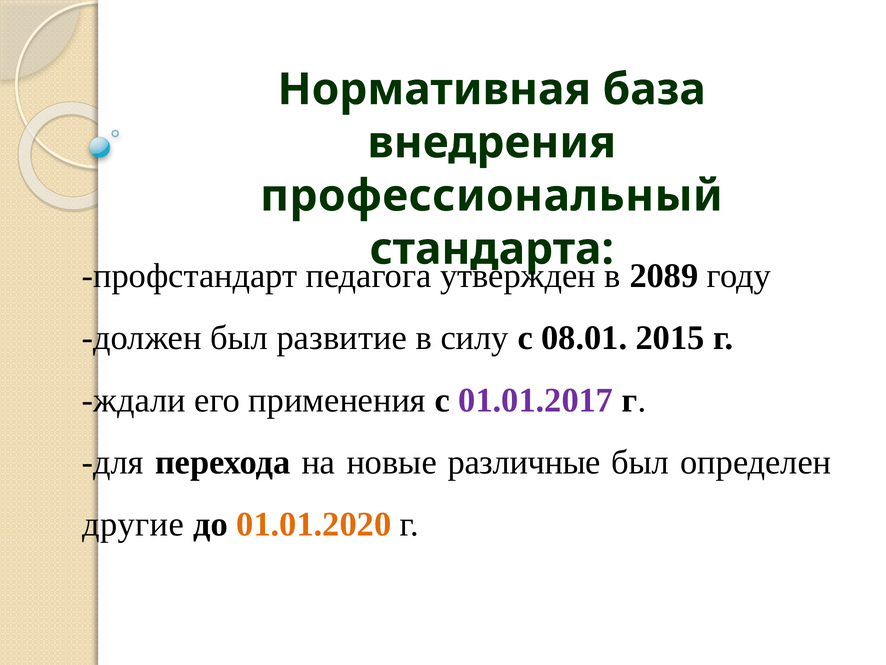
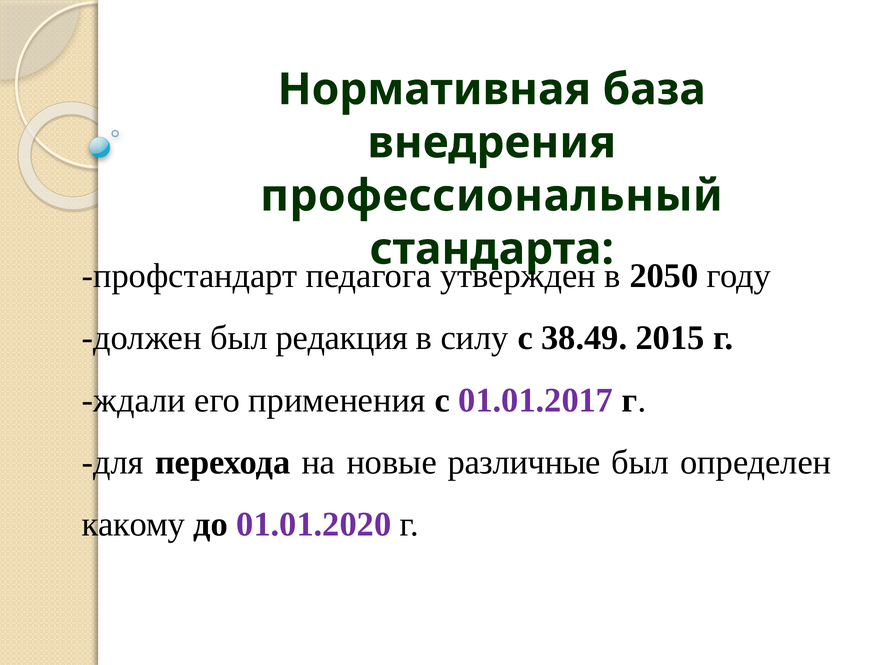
2089: 2089 -> 2050 (664, 276)
развитие: развитие -> редакция (342, 338)
08.01: 08.01 -> 38.49 (584, 338)
другие: другие -> какому (134, 524)
01.01.2020 colour: orange -> purple (314, 524)
